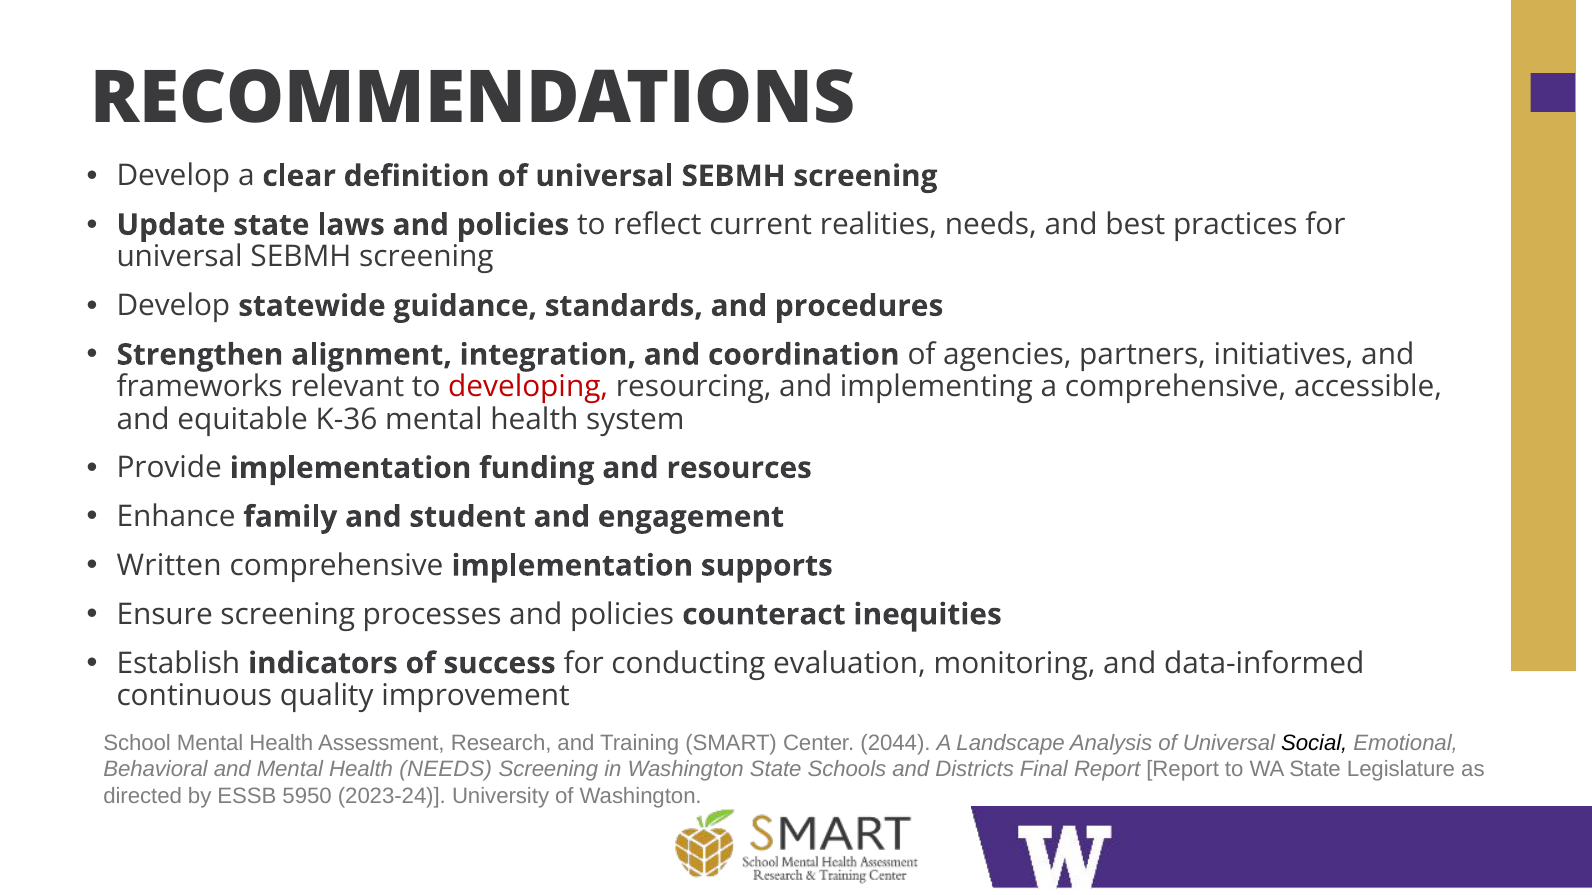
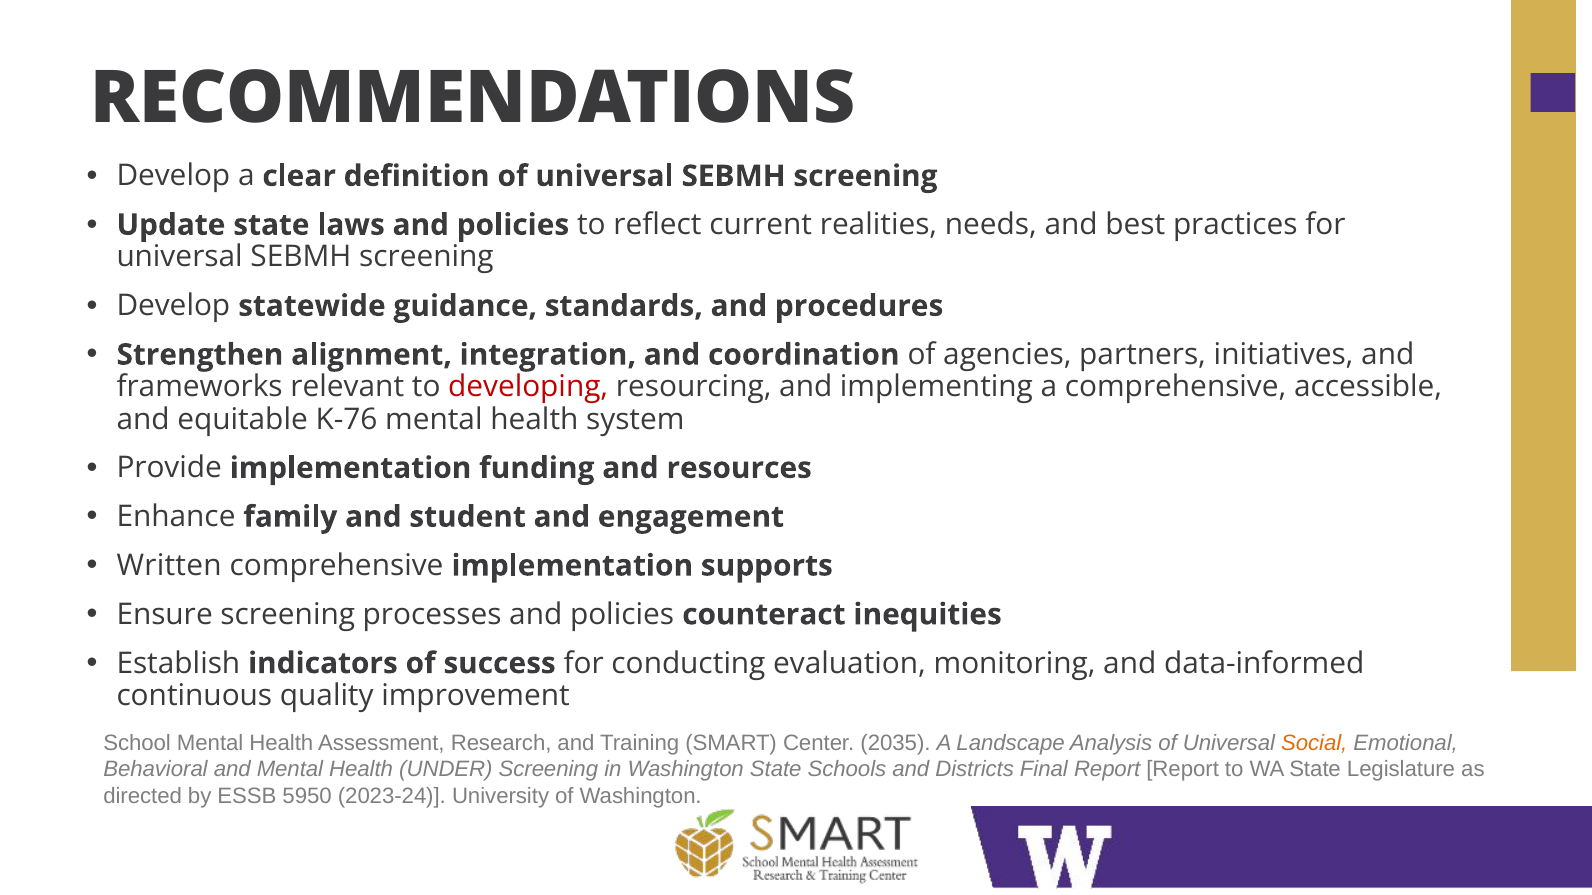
K-36: K-36 -> K-76 (346, 419)
2044: 2044 -> 2035 (895, 743)
Social colour: black -> orange (1314, 743)
Health NEEDS: NEEDS -> UNDER (446, 770)
